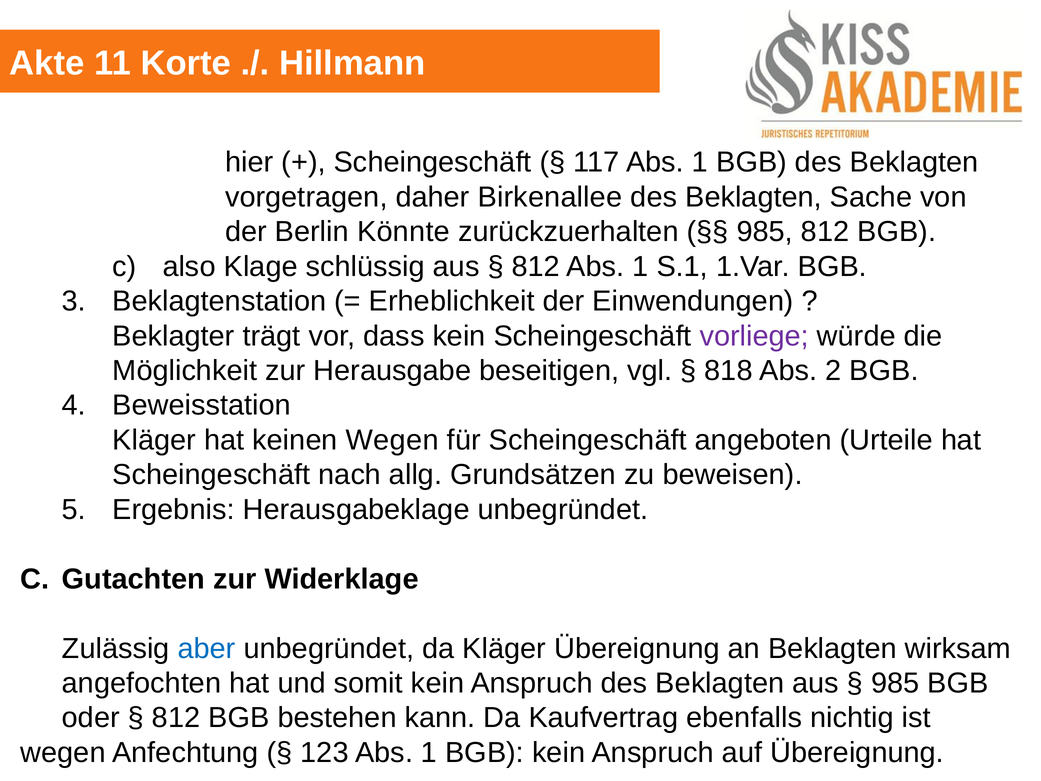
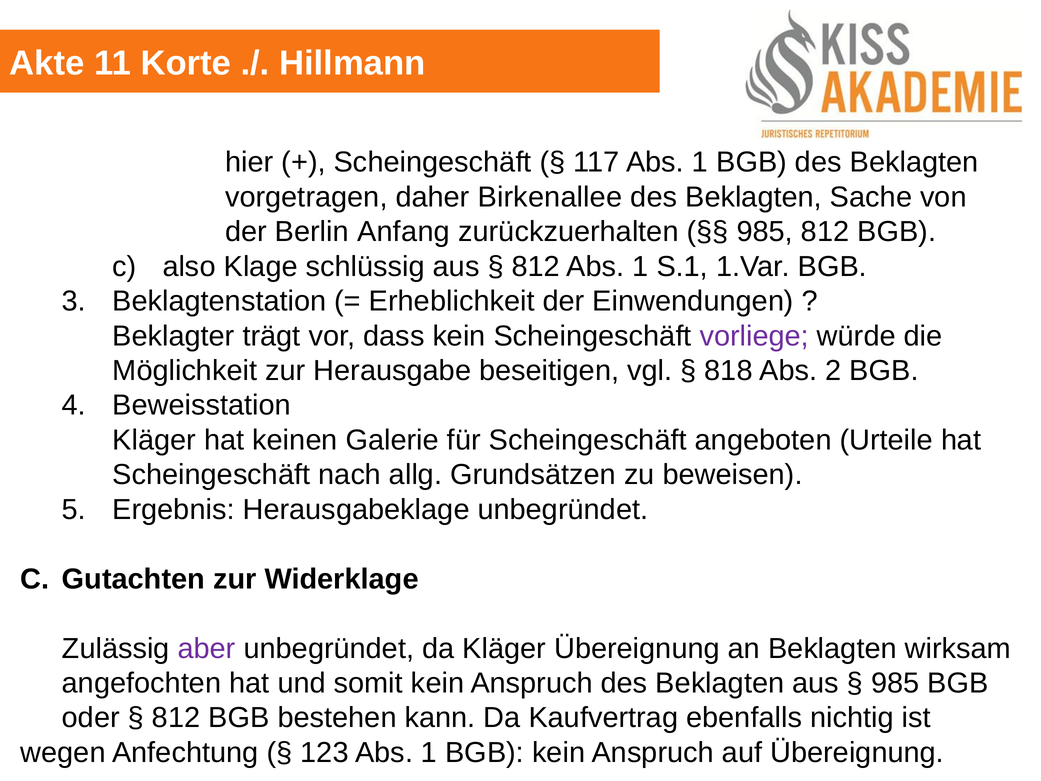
Könnte: Könnte -> Anfang (404, 232)
keinen Wegen: Wegen -> Galerie (392, 440)
aber colour: blue -> purple (207, 648)
